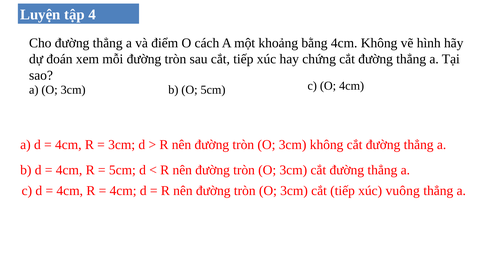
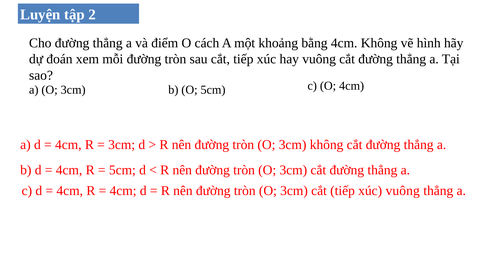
4: 4 -> 2 (92, 15)
hay chứng: chứng -> vuông (319, 59)
